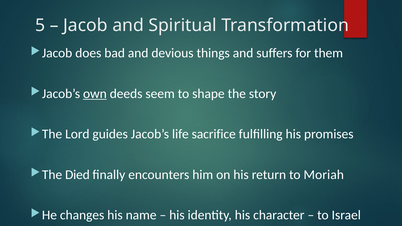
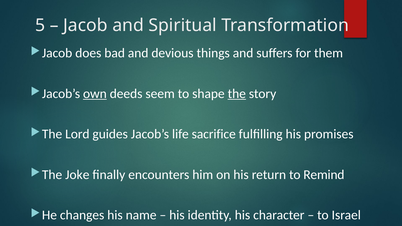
the underline: none -> present (237, 94)
Died: Died -> Joke (77, 175)
Moriah: Moriah -> Remind (324, 175)
